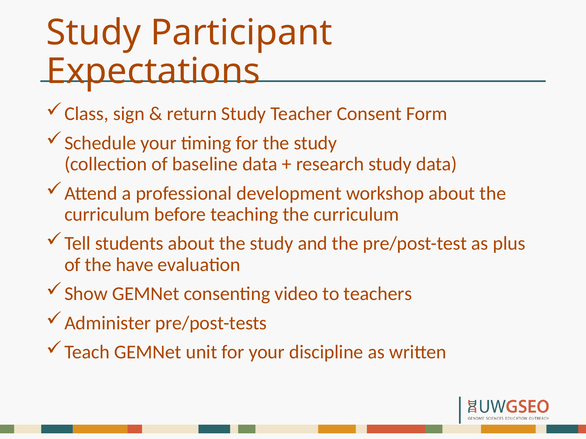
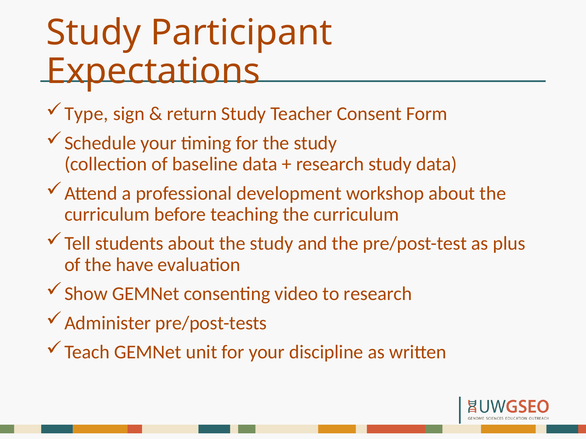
Class: Class -> Type (86, 114)
to teachers: teachers -> research (378, 294)
